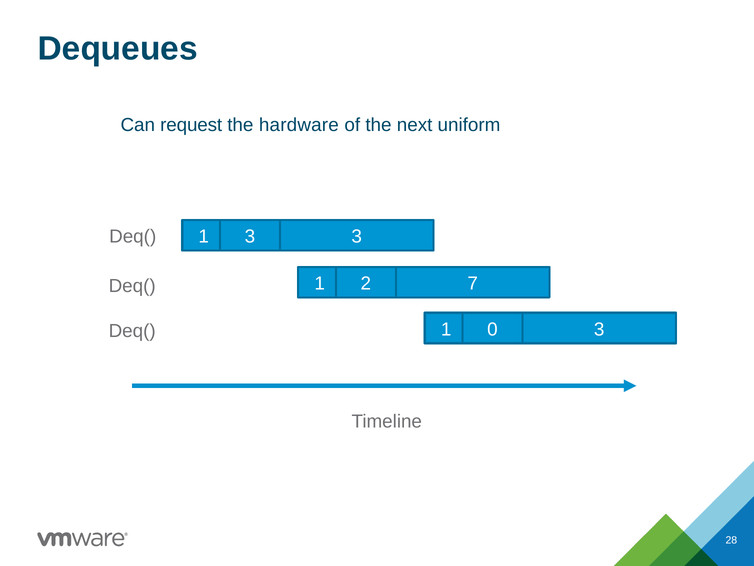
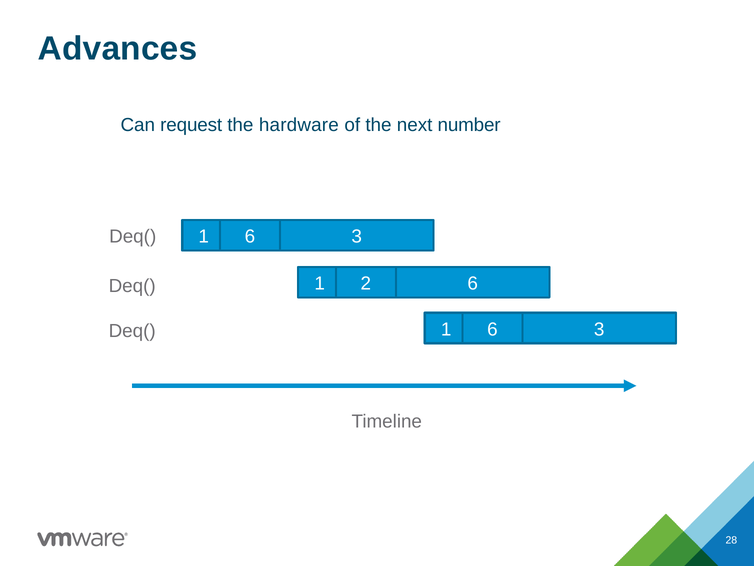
Dequeues: Dequeues -> Advances (118, 49)
uniform: uniform -> number (469, 125)
3: 3 -> 6 (250, 236)
2 7: 7 -> 6 (473, 283)
0: 0 -> 6 (492, 329)
